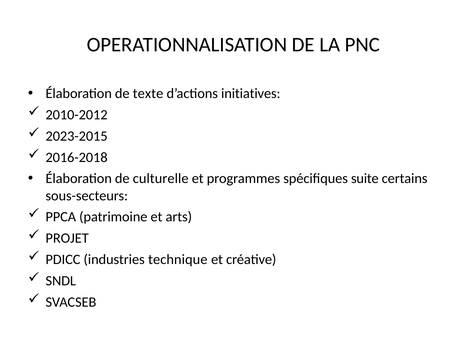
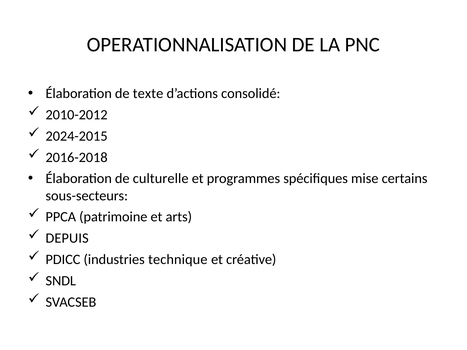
initiatives: initiatives -> consolidé (251, 94)
2023-2015: 2023-2015 -> 2024-2015 (77, 136)
suite: suite -> mise (365, 179)
PROJET: PROJET -> DEPUIS (67, 238)
